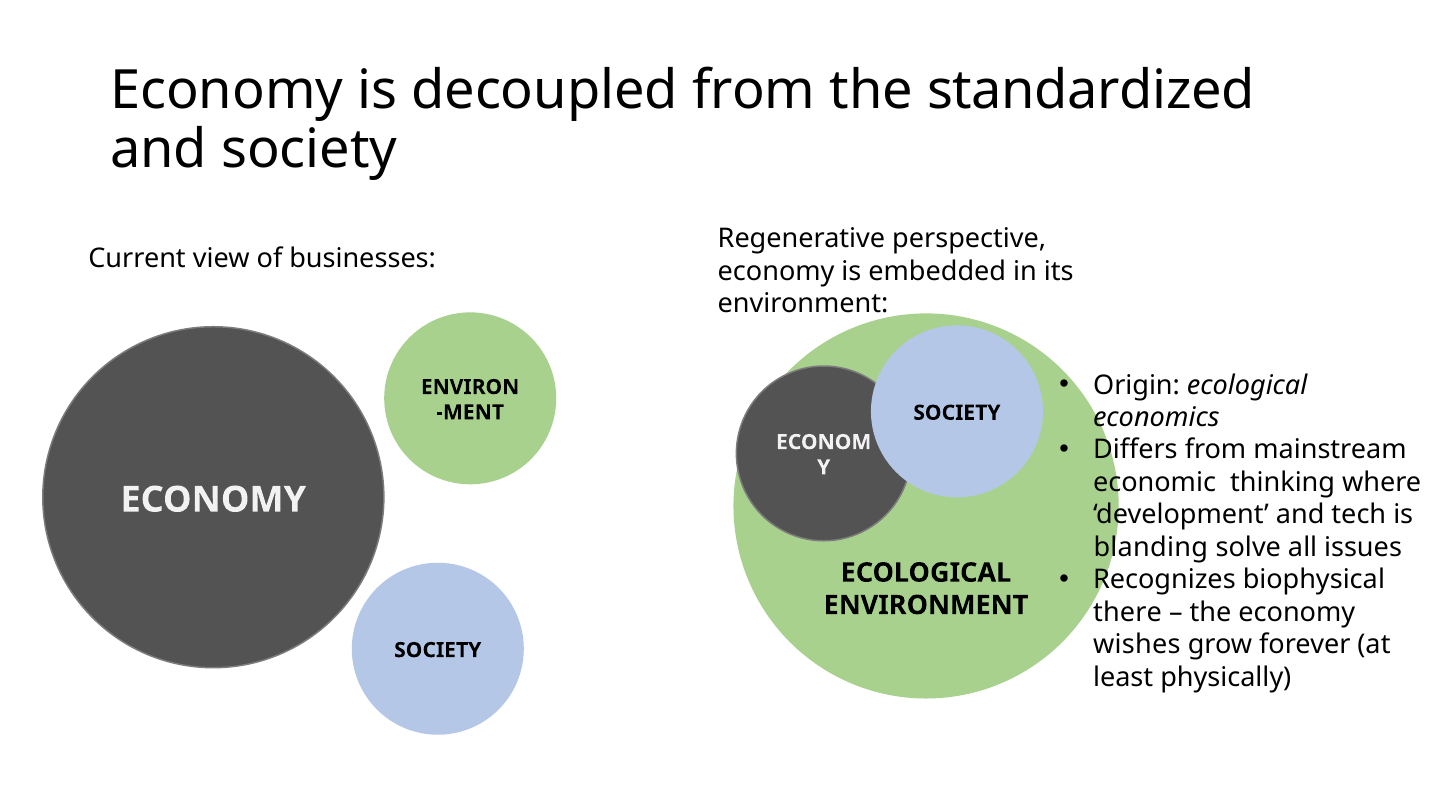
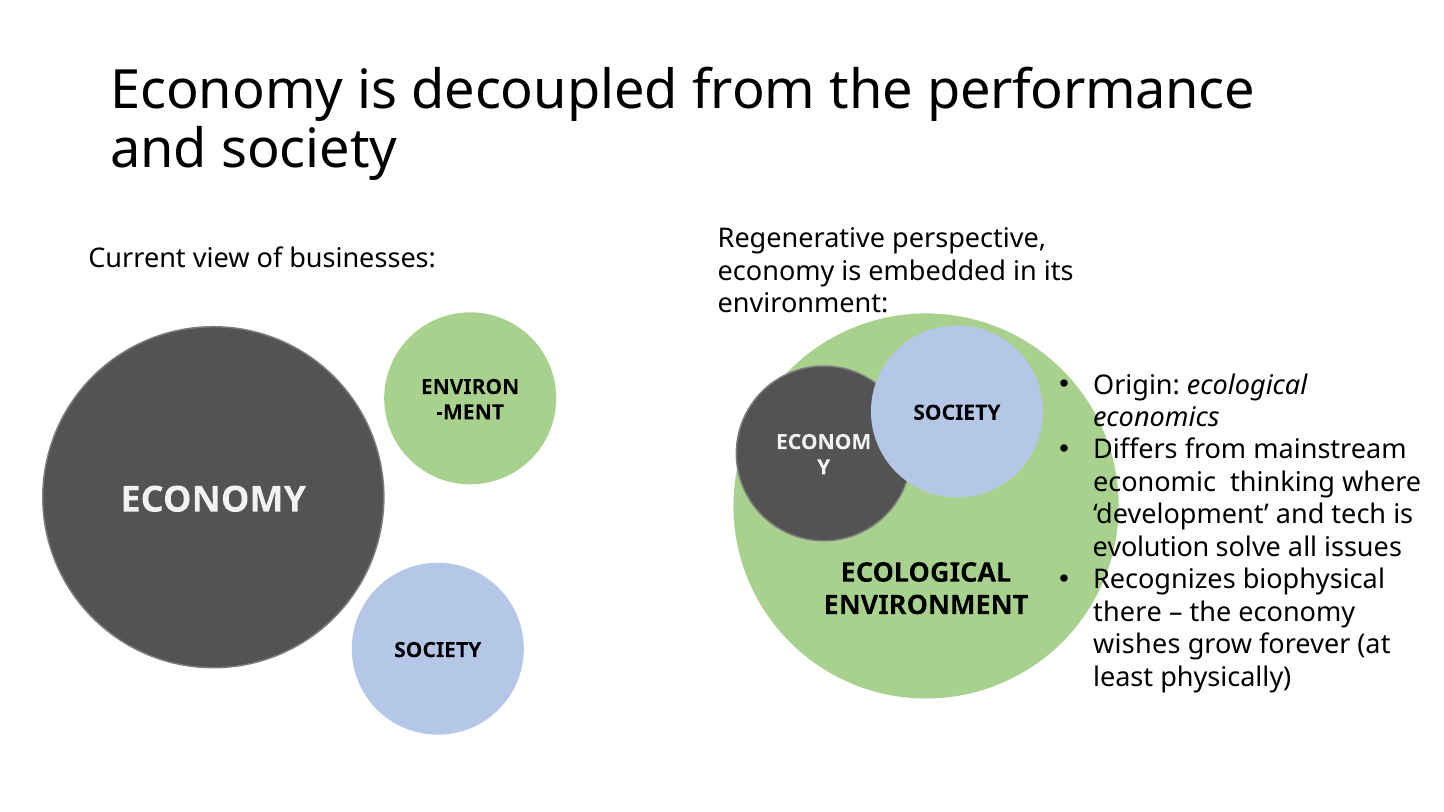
standardized: standardized -> performance (1091, 91)
blanding: blanding -> evolution (1151, 548)
